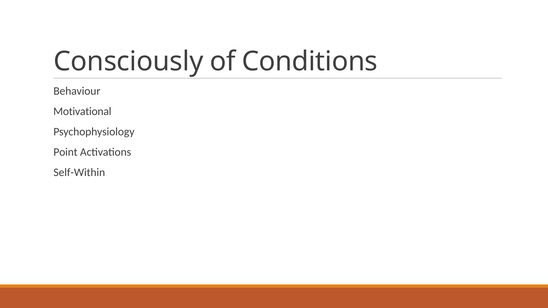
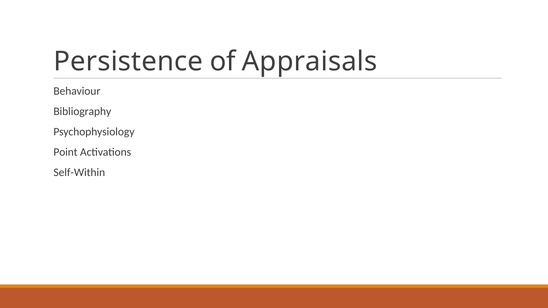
Consciously: Consciously -> Persistence (128, 61)
Conditions: Conditions -> Appraisals (310, 61)
Motivational: Motivational -> Bibliography (82, 111)
